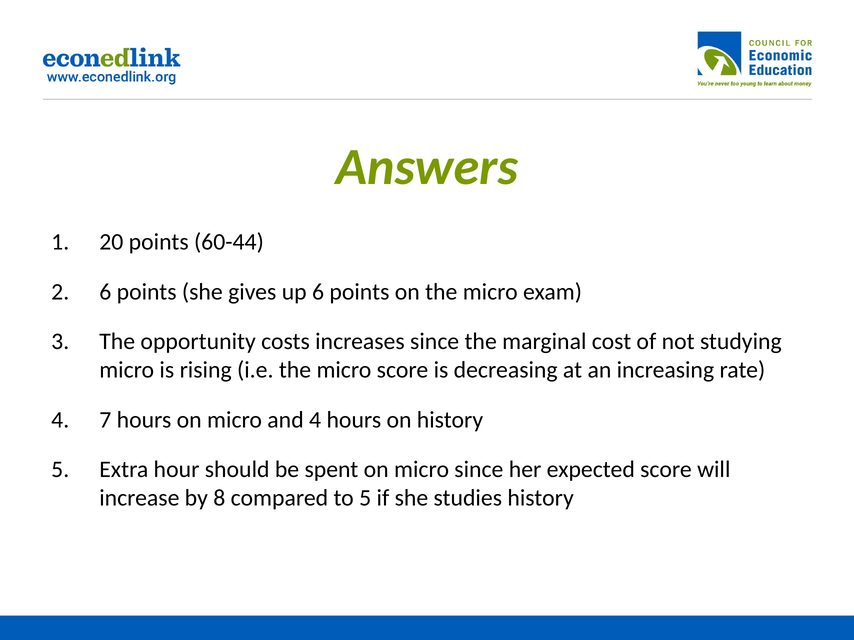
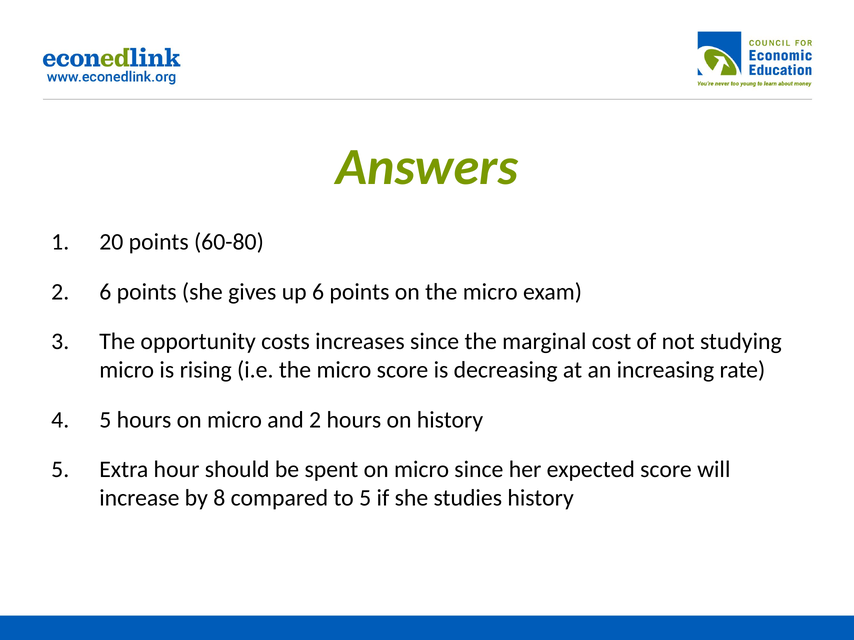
60-44: 60-44 -> 60-80 (229, 242)
7: 7 -> 5 (105, 420)
and 4: 4 -> 2 (315, 420)
